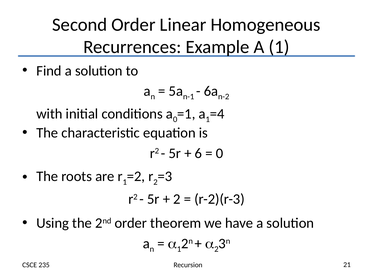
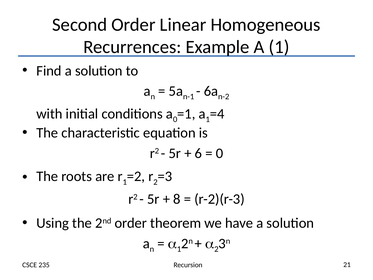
2: 2 -> 8 (177, 199)
